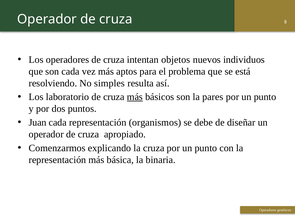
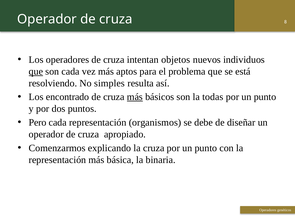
que underline: none -> present (36, 71)
laboratorio: laboratorio -> encontrado (68, 97)
pares: pares -> todas (213, 97)
Juan: Juan -> Pero (38, 123)
